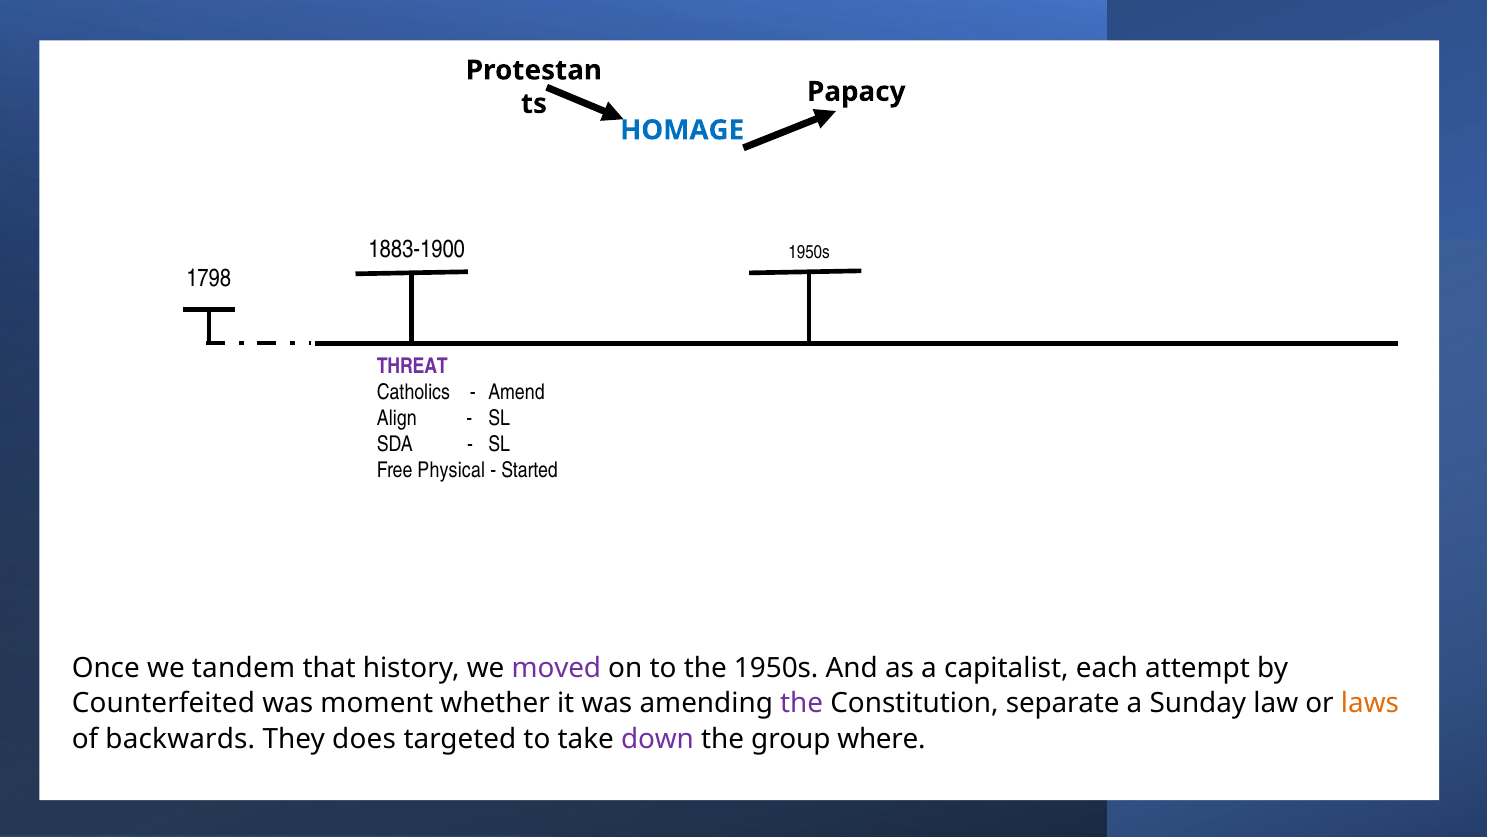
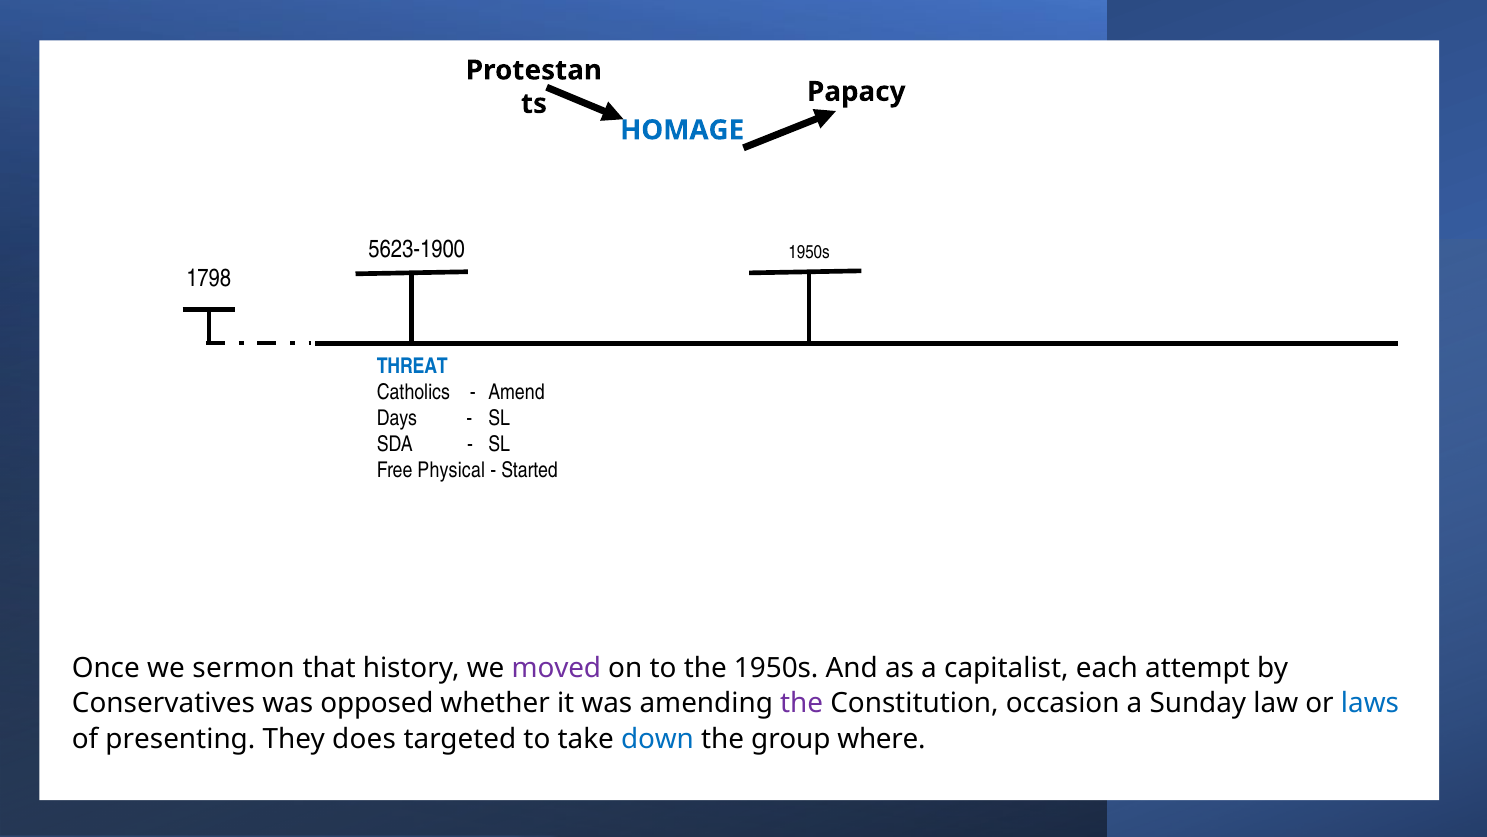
1883-1900: 1883-1900 -> 5623-1900 (417, 249)
THREAT colour: purple -> blue (412, 366)
Align: Align -> Days (397, 418)
tandem: tandem -> sermon (244, 667)
Counterfeited: Counterfeited -> Conservatives (163, 703)
moment: moment -> opposed (377, 703)
separate: separate -> occasion (1063, 703)
laws colour: orange -> blue (1370, 703)
backwards: backwards -> presenting (180, 739)
down colour: purple -> blue (658, 739)
